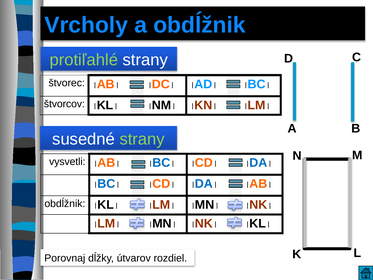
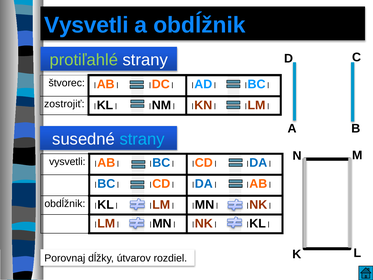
Vrcholy: Vrcholy -> Vysvetli (86, 25)
štvorcov: štvorcov -> zostrojiť (64, 104)
strany colour: light green -> light blue (142, 139)
